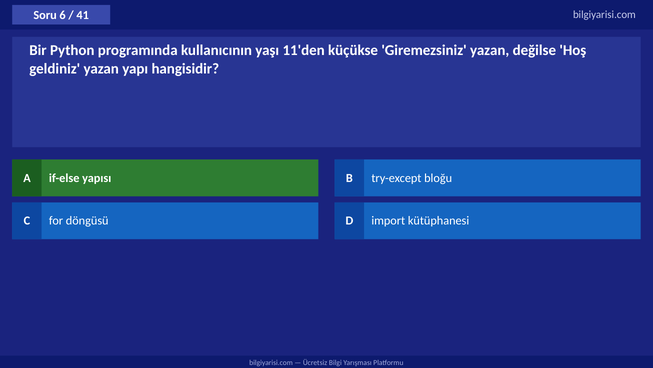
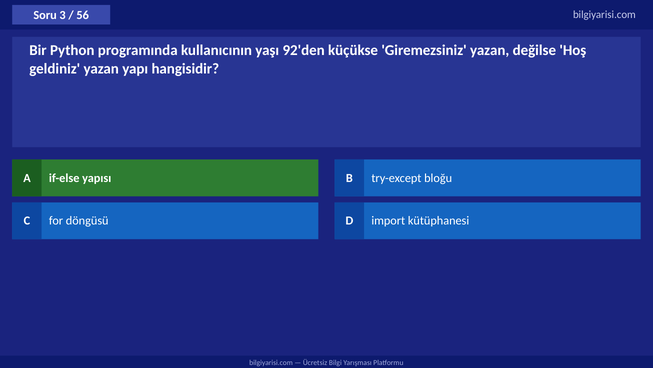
6: 6 -> 3 (63, 15)
41: 41 -> 56 (83, 15)
11'den: 11'den -> 92'den (304, 50)
